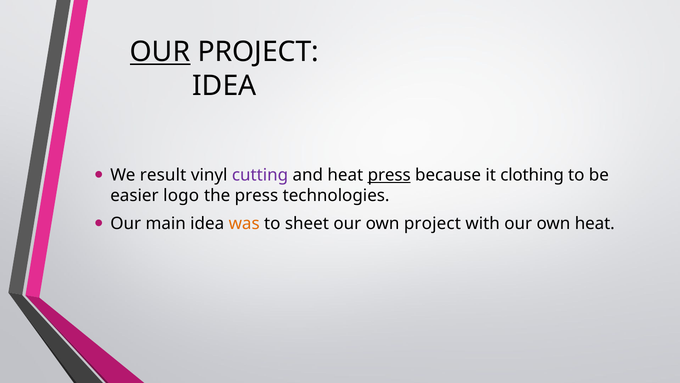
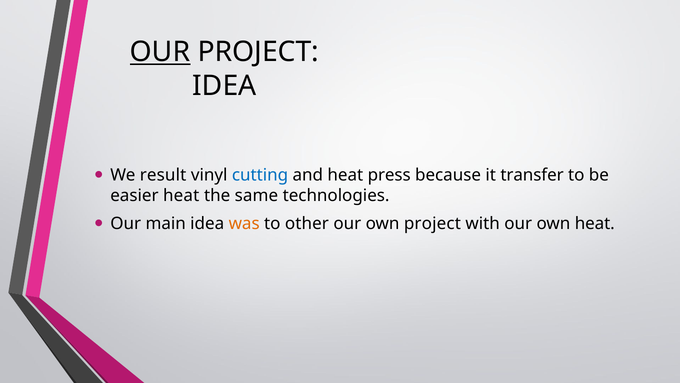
cutting colour: purple -> blue (260, 175)
press underline: present -> none (389, 175)
clothing: clothing -> transfer (532, 175)
easier logo: logo -> heat (181, 195)
the press: press -> same (256, 195)
sheet: sheet -> other (307, 223)
